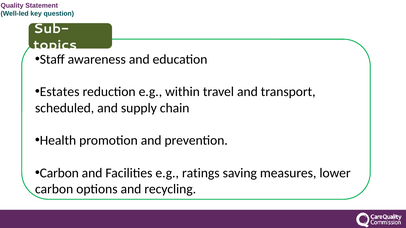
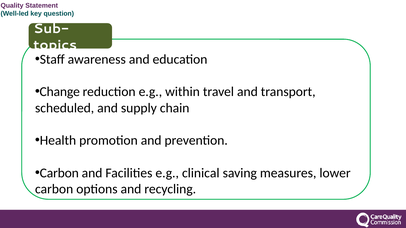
Estates: Estates -> Change (60, 92)
ratings: ratings -> clinical (201, 173)
